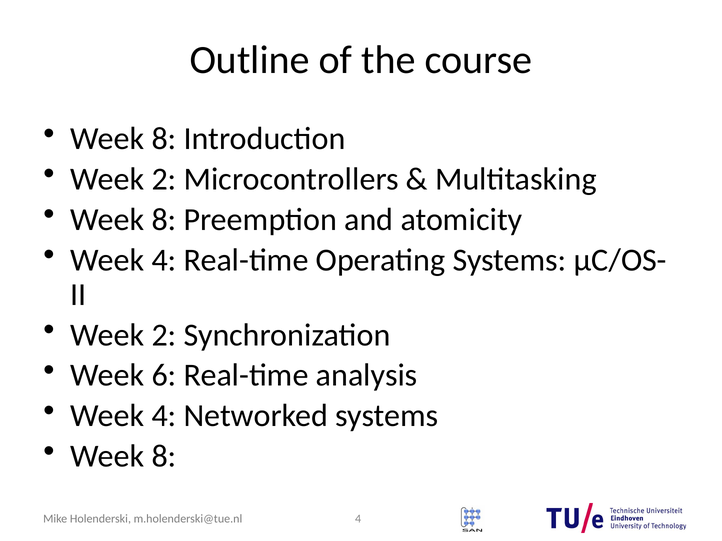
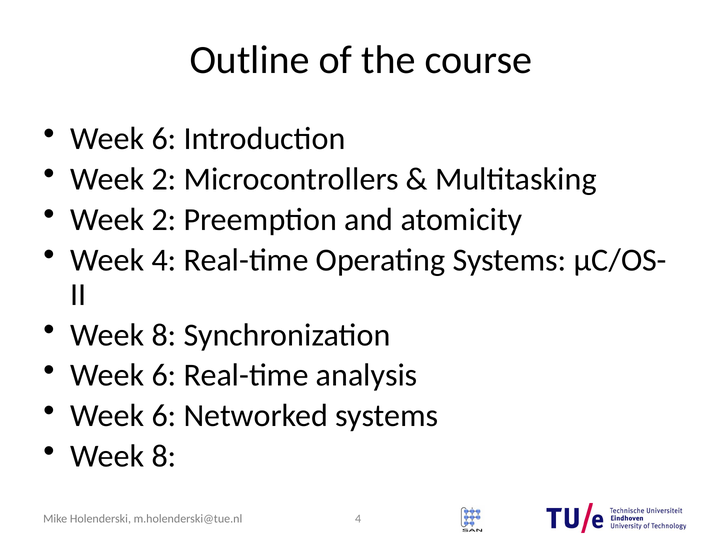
8: 8 -> 6 (164, 139)
8: 8 -> 2 (164, 220)
2: 2 -> 8 (164, 335)
4: 4 -> 6 (164, 416)
